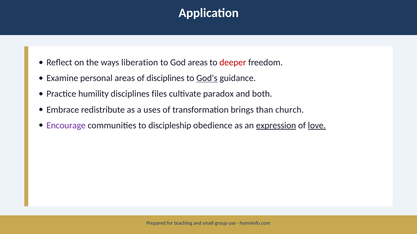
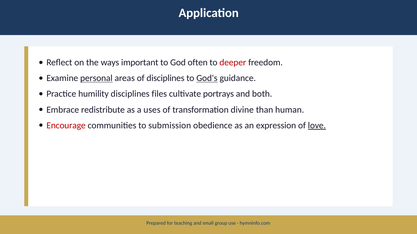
liberation: liberation -> important (140, 63)
God areas: areas -> often (198, 63)
personal underline: none -> present (96, 78)
paradox: paradox -> portrays (219, 94)
brings: brings -> divine (242, 110)
church: church -> human (290, 110)
Encourage colour: purple -> red (66, 126)
discipleship: discipleship -> submission (170, 126)
expression underline: present -> none (276, 126)
